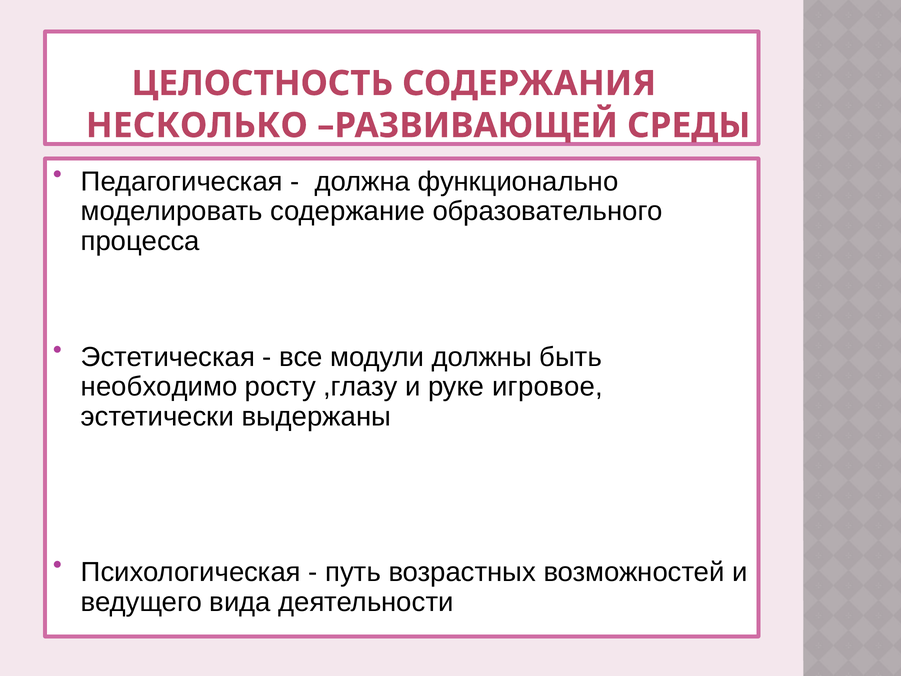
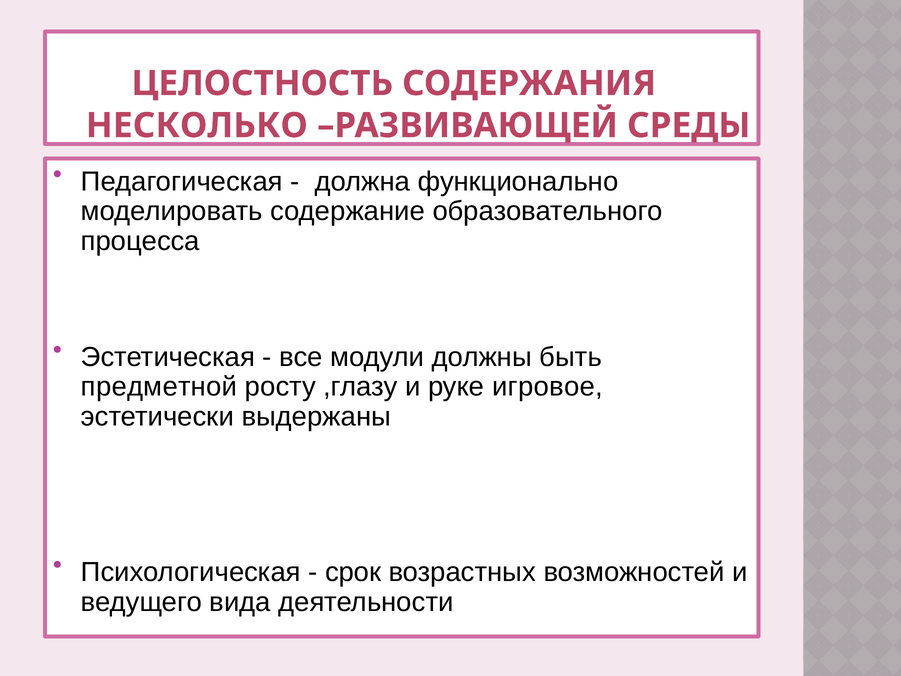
необходимо: необходимо -> предметной (159, 387)
путь: путь -> срок (353, 572)
